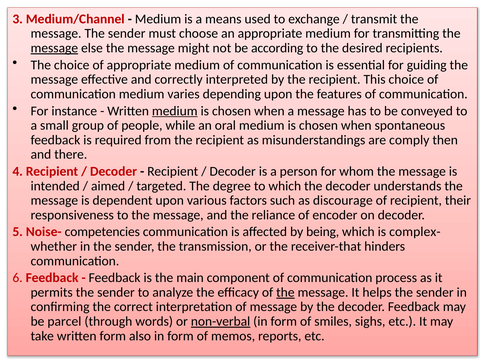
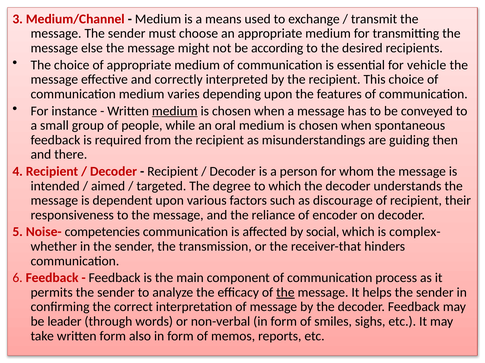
message underline: present -> none (54, 48)
guiding: guiding -> vehicle (427, 65)
comply: comply -> guiding (409, 140)
being: being -> social (323, 232)
parcel: parcel -> leader (65, 322)
non-verbal underline: present -> none (221, 322)
